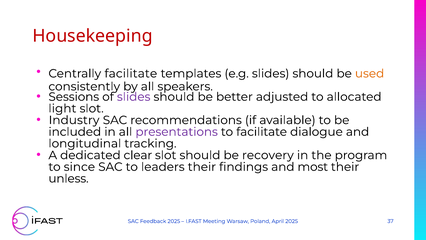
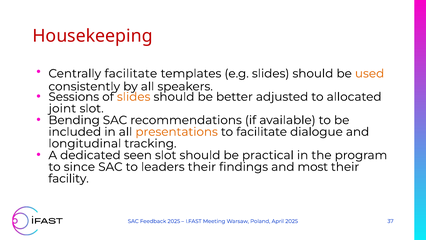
slides colour: purple -> orange (134, 97)
light: light -> joint (62, 108)
Industry: Industry -> Bending (74, 120)
presentations colour: purple -> orange (177, 132)
clear: clear -> seen (138, 155)
recovery: recovery -> practical (268, 155)
unless: unless -> facility (69, 178)
